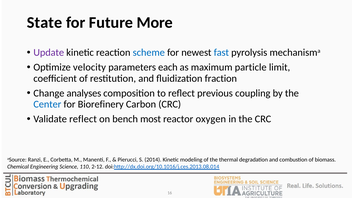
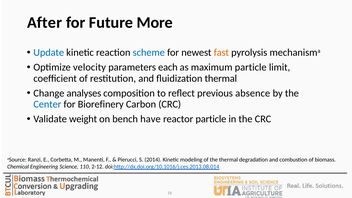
State: State -> After (45, 23)
Update colour: purple -> blue (49, 53)
fast colour: blue -> orange (221, 53)
fluidization fraction: fraction -> thermal (221, 78)
coupling: coupling -> absence (253, 93)
Validate reflect: reflect -> weight (83, 119)
most: most -> have (150, 119)
reactor oxygen: oxygen -> particle (211, 119)
